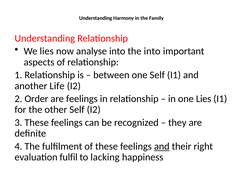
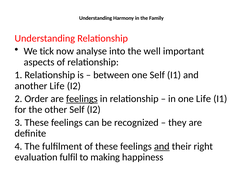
We lies: lies -> tick (47, 51)
the into: into -> well (152, 51)
feelings underline: none -> present (82, 99)
one Lies: Lies -> Life (203, 99)
lacking: lacking -> making (105, 157)
